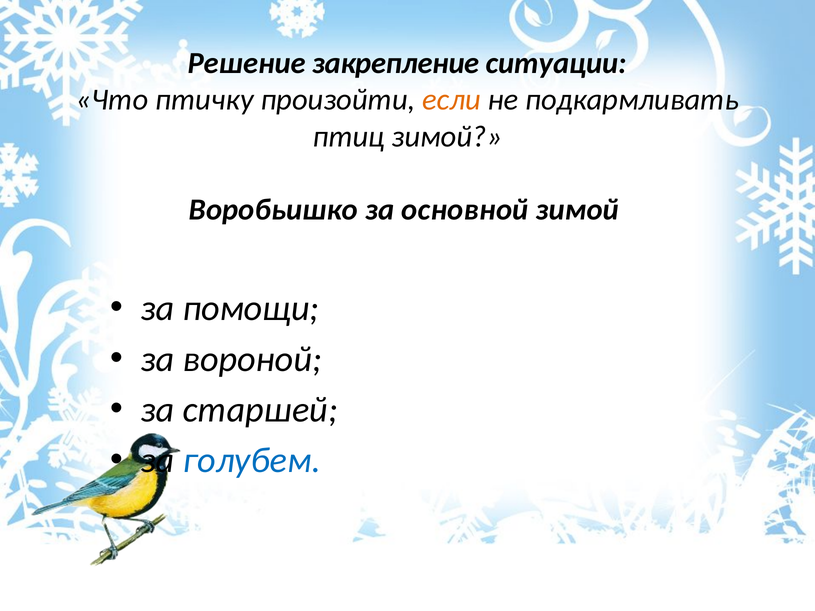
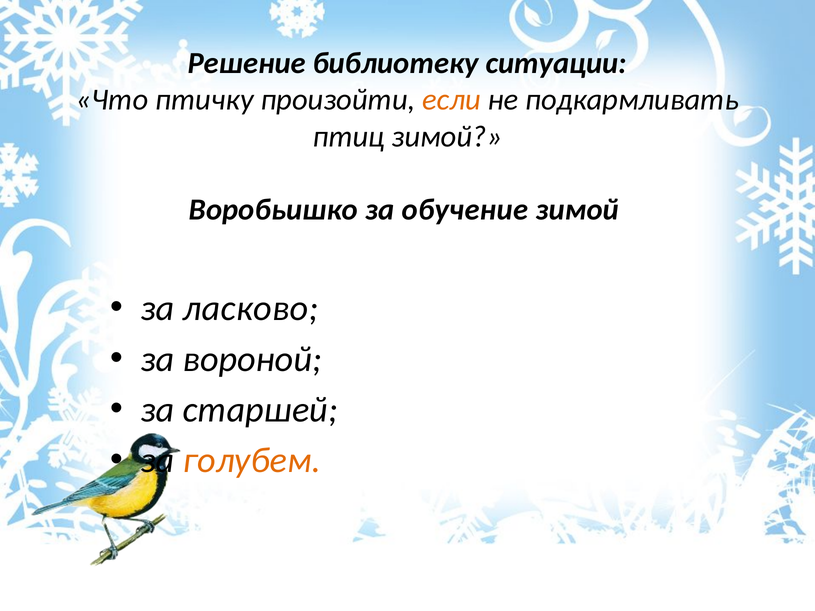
закрепление: закрепление -> библиотеку (396, 63)
основной: основной -> обучение (465, 210)
помощи: помощи -> ласково (251, 308)
голубем colour: blue -> orange (252, 461)
